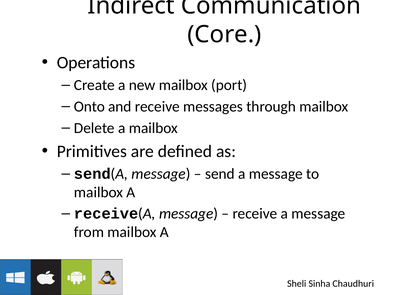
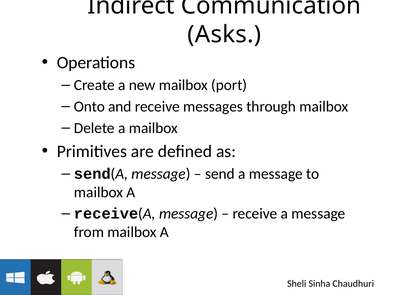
Core: Core -> Asks (224, 35)
